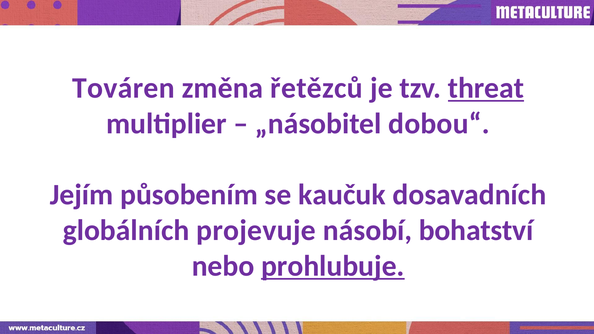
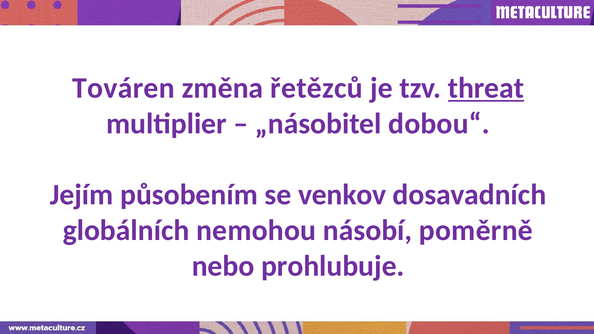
kaučuk: kaučuk -> venkov (342, 195)
projevuje: projevuje -> nemohou (256, 231)
bohatství: bohatství -> poměrně (476, 231)
prohlubuje underline: present -> none (333, 266)
